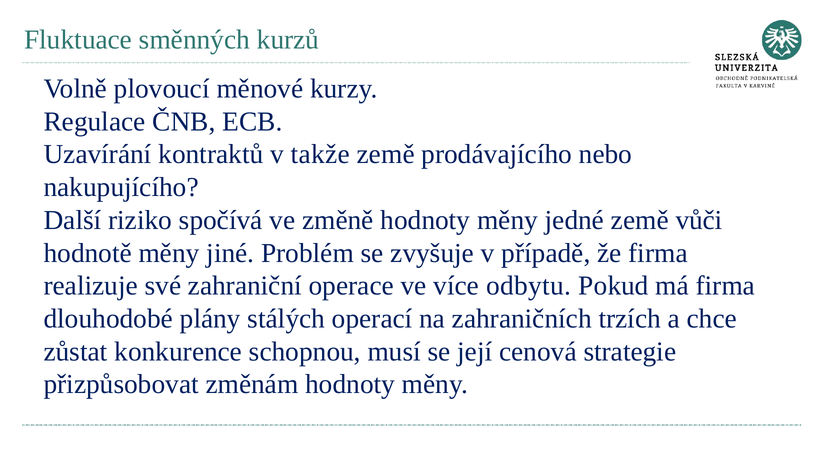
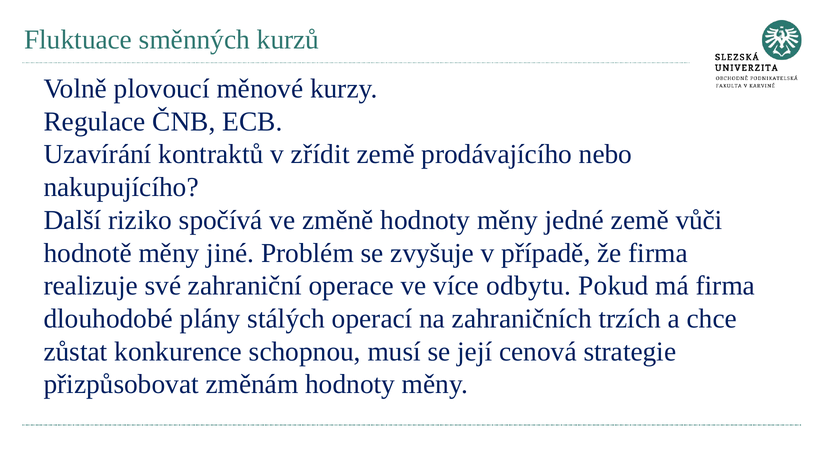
takže: takže -> zřídit (320, 155)
